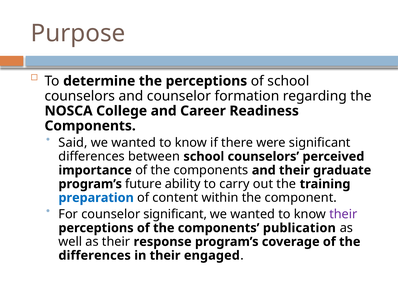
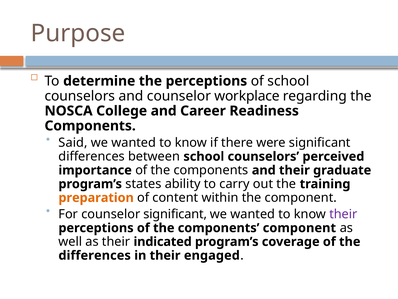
formation: formation -> workplace (247, 96)
future: future -> states (143, 184)
preparation colour: blue -> orange (96, 197)
components publication: publication -> component (299, 228)
response: response -> indicated (163, 241)
